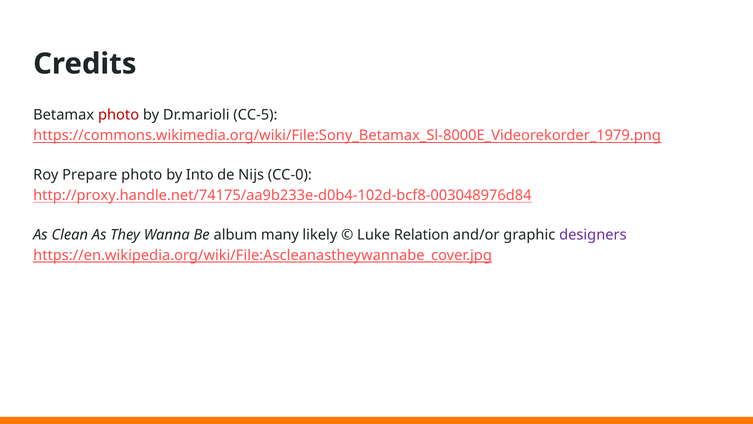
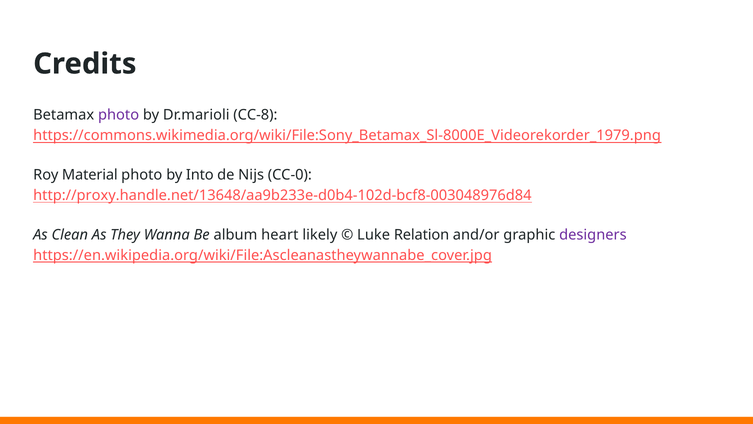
photo colour: red -> purple (119, 115)
CC-5: CC-5 -> CC-8 (255, 115)
Prepare: Prepare -> Material (90, 175)
http://proxy.handle.net/74175/aa9b233e-d0b4-102d-bcf8-003048976d84: http://proxy.handle.net/74175/aa9b233e-d0b4-102d-bcf8-003048976d84 -> http://proxy.handle.net/13648/aa9b233e-d0b4-102d-bcf8-003048976d84 (282, 195)
many: many -> heart (280, 234)
